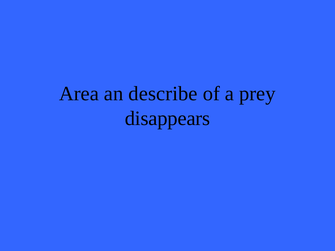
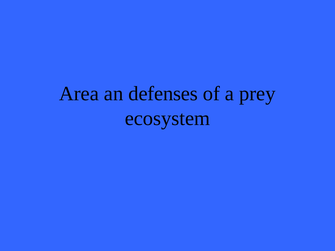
describe: describe -> defenses (163, 94)
disappears: disappears -> ecosystem (167, 118)
